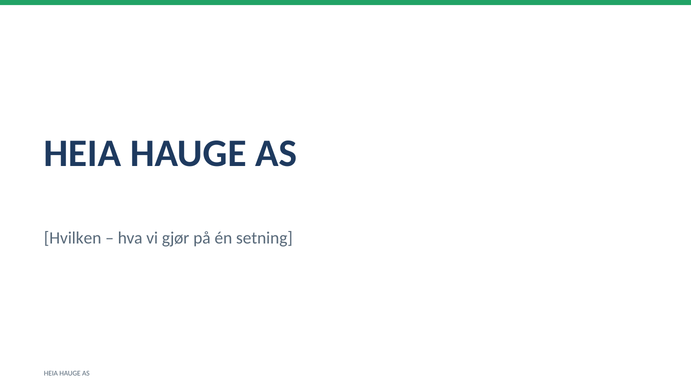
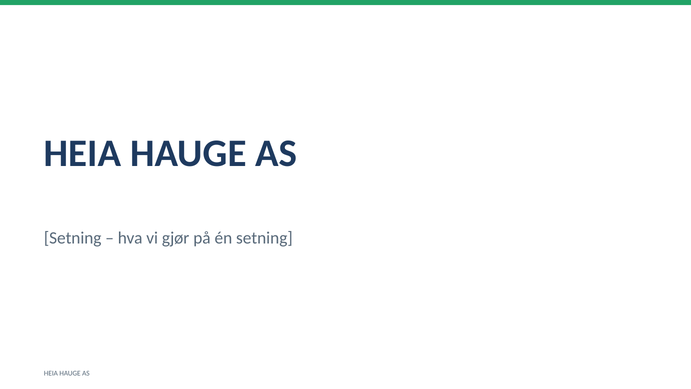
Hvilken: Hvilken -> Setning (73, 238)
